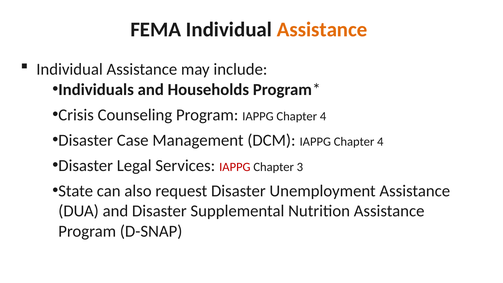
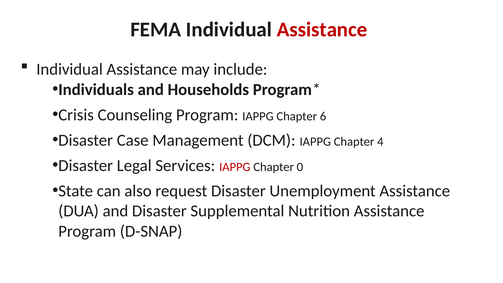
Assistance colour: orange -> red (322, 29)
Program IAPPG Chapter 4: 4 -> 6 (323, 116)
3: 3 -> 0 (300, 167)
